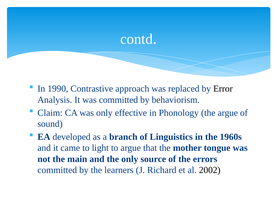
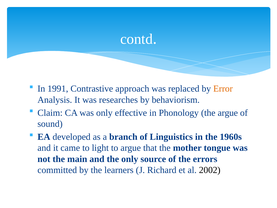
1990: 1990 -> 1991 (58, 89)
Error colour: black -> orange (223, 89)
was committed: committed -> researches (118, 100)
